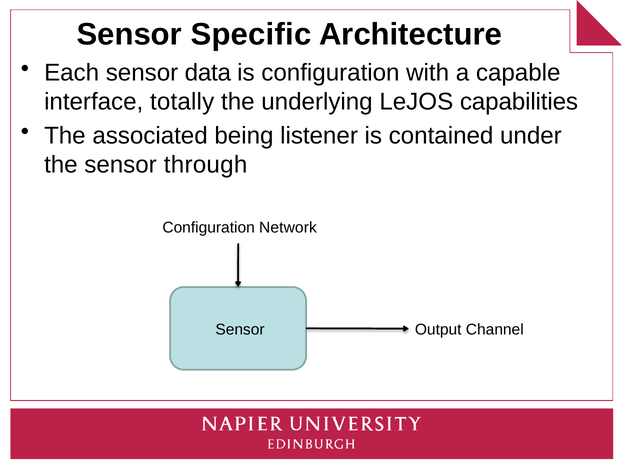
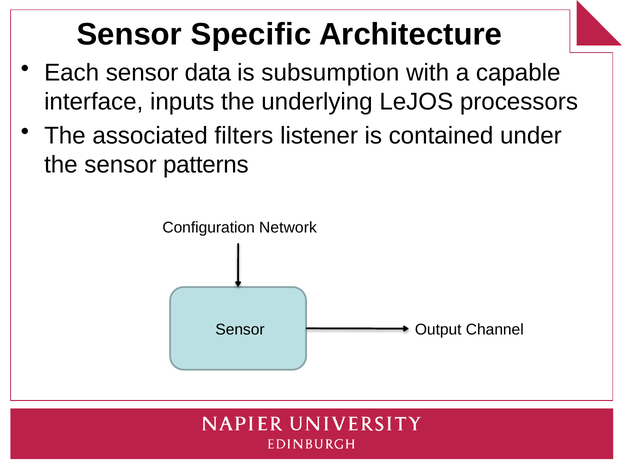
is configuration: configuration -> subsumption (330, 73)
totally: totally -> inputs (182, 102)
capabilities: capabilities -> processors (519, 102)
being: being -> filters (244, 136)
through: through -> patterns (206, 165)
